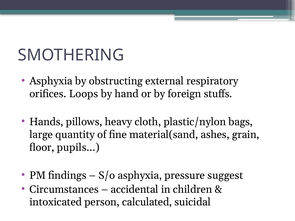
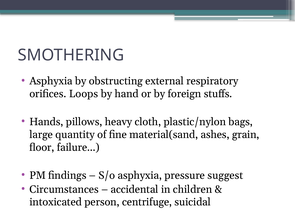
pupils: pupils -> failure (78, 147)
calculated: calculated -> centrifuge (147, 202)
